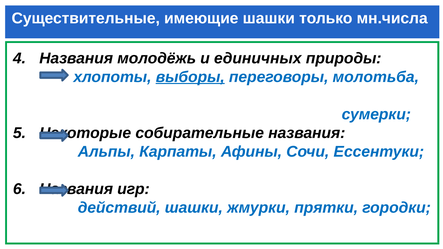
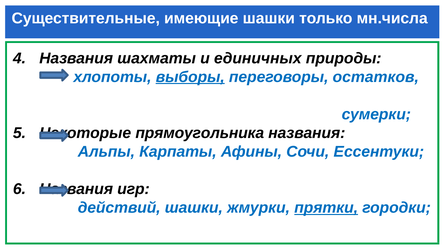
молодёжь: молодёжь -> шахматы (157, 58)
молотьба: молотьба -> остатков (376, 77)
собирательные: собирательные -> прямоугольника (200, 133)
прятки underline: none -> present (326, 208)
